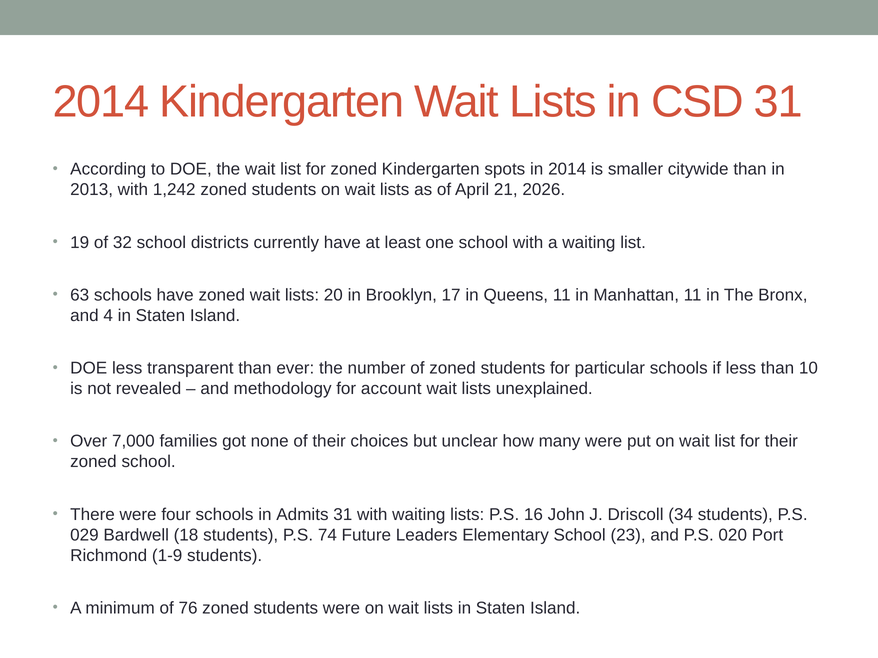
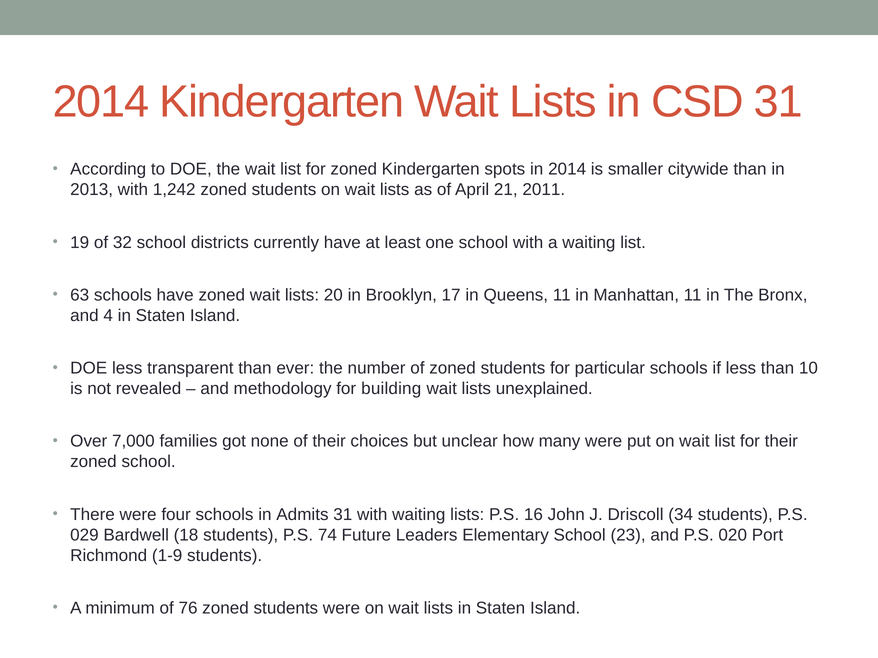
2026: 2026 -> 2011 (544, 190)
account: account -> building (391, 389)
